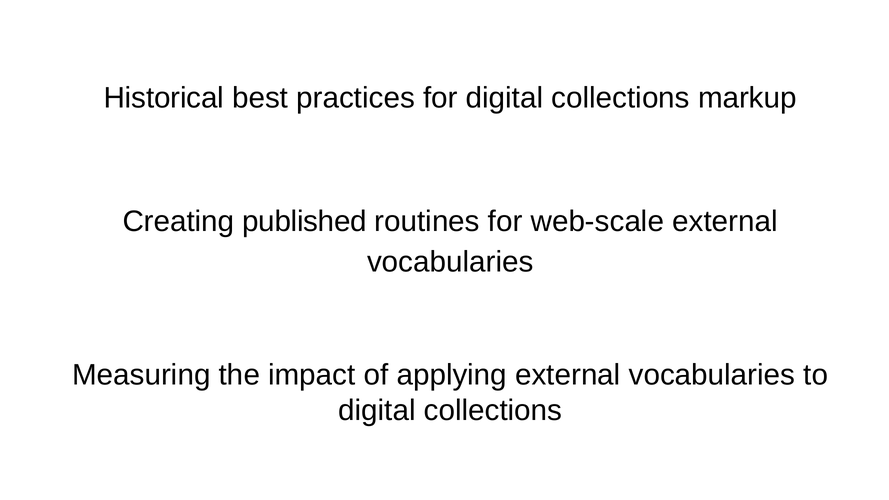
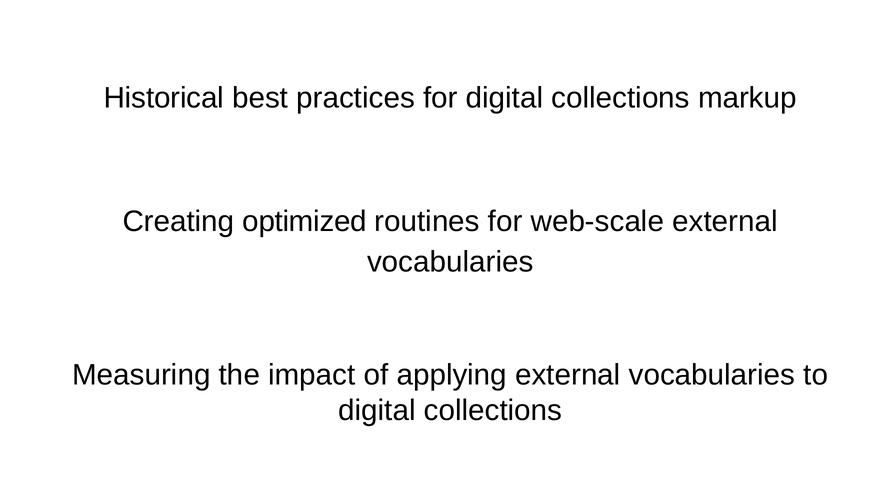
published: published -> optimized (305, 221)
